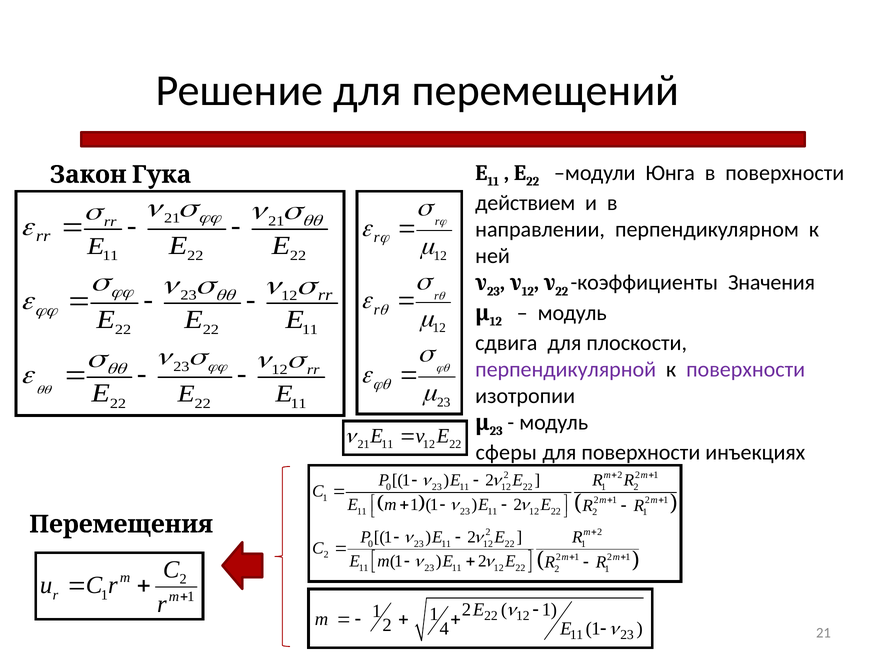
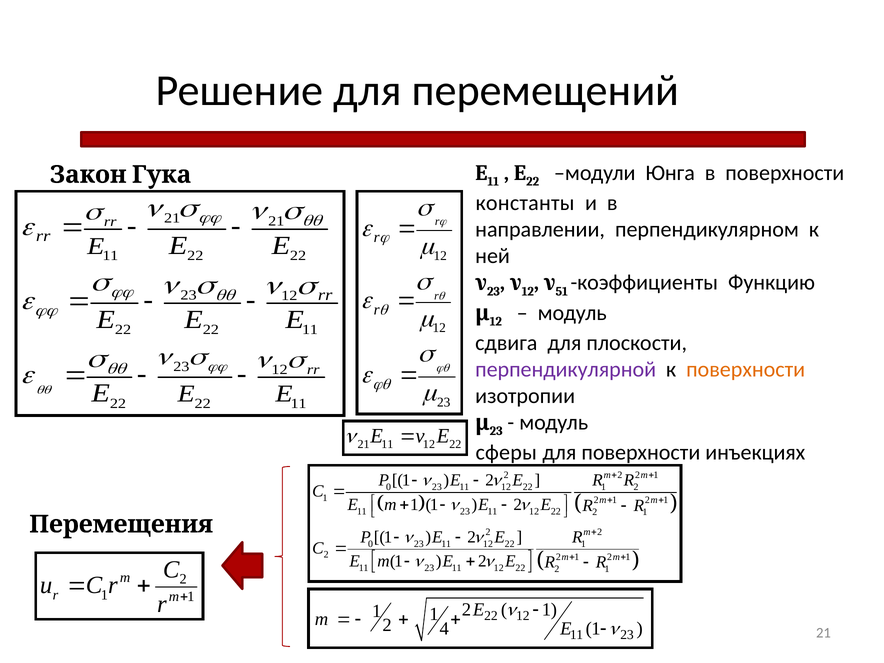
действием: действием -> константы (525, 203)
22: 22 -> 51 (562, 291)
Значения: Значения -> Функцию (772, 283)
поверхности colour: purple -> orange (746, 369)
